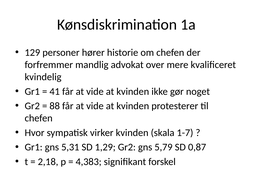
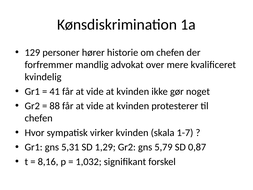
2,18: 2,18 -> 8,16 (48, 161)
4,383: 4,383 -> 1,032 (89, 161)
